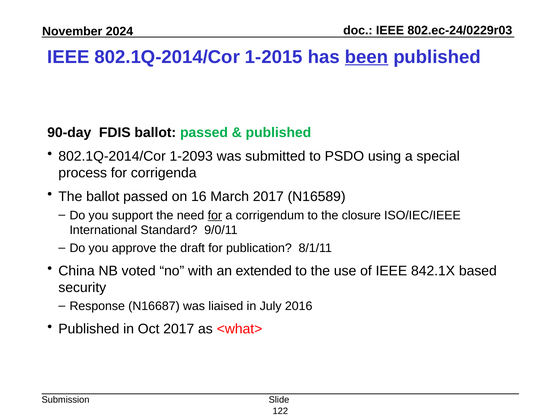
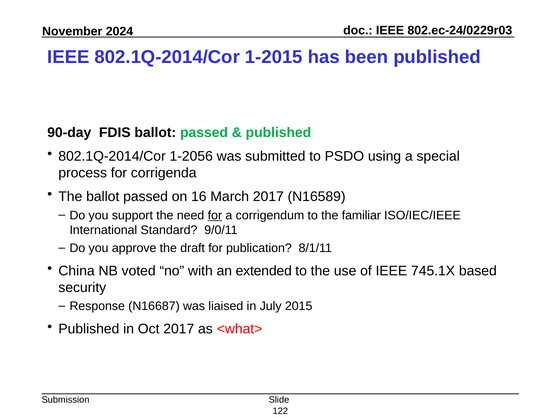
been underline: present -> none (367, 57)
1-2093: 1-2093 -> 1-2056 (191, 156)
closure: closure -> familiar (361, 215)
842.1X: 842.1X -> 745.1X (433, 271)
2016: 2016 -> 2015 (299, 306)
